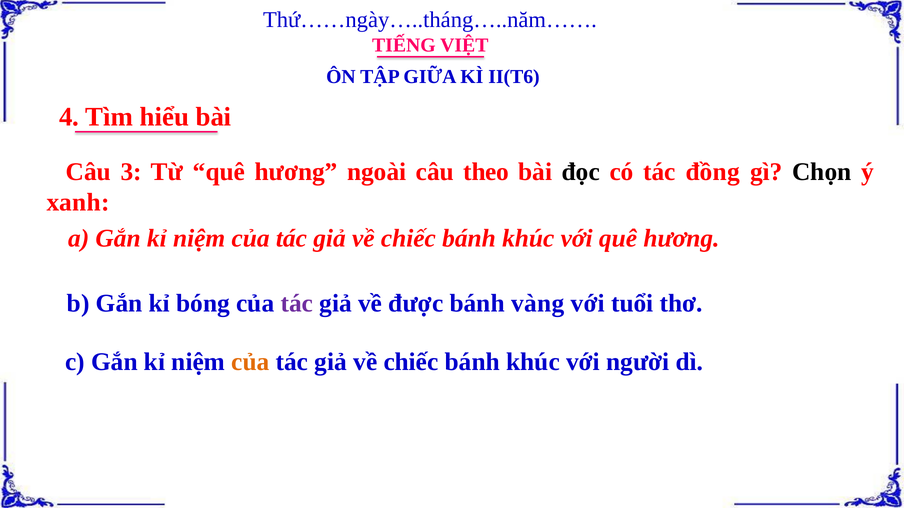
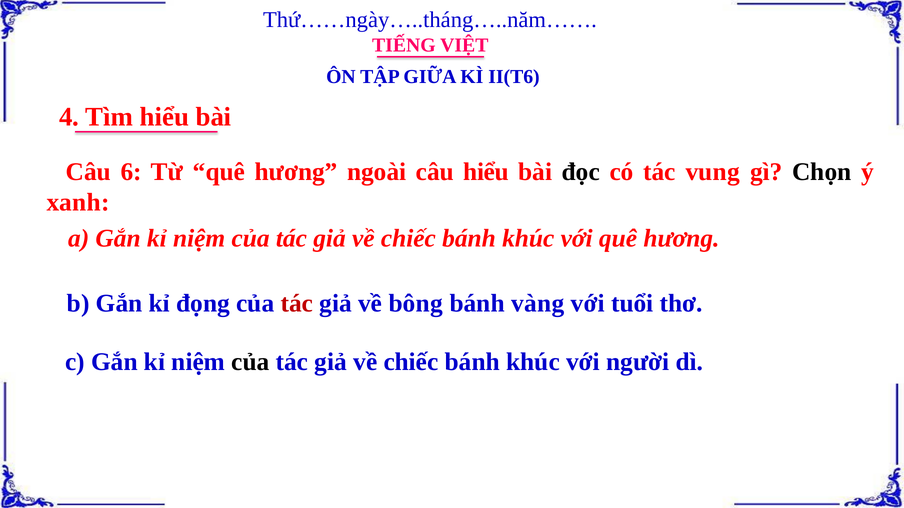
3: 3 -> 6 (131, 172)
câu theo: theo -> hiểu (486, 172)
đồng: đồng -> vung (713, 172)
bóng: bóng -> đọng (203, 303)
tác colour: purple -> red (297, 303)
được: được -> bông (416, 303)
của colour: orange -> black (250, 362)
